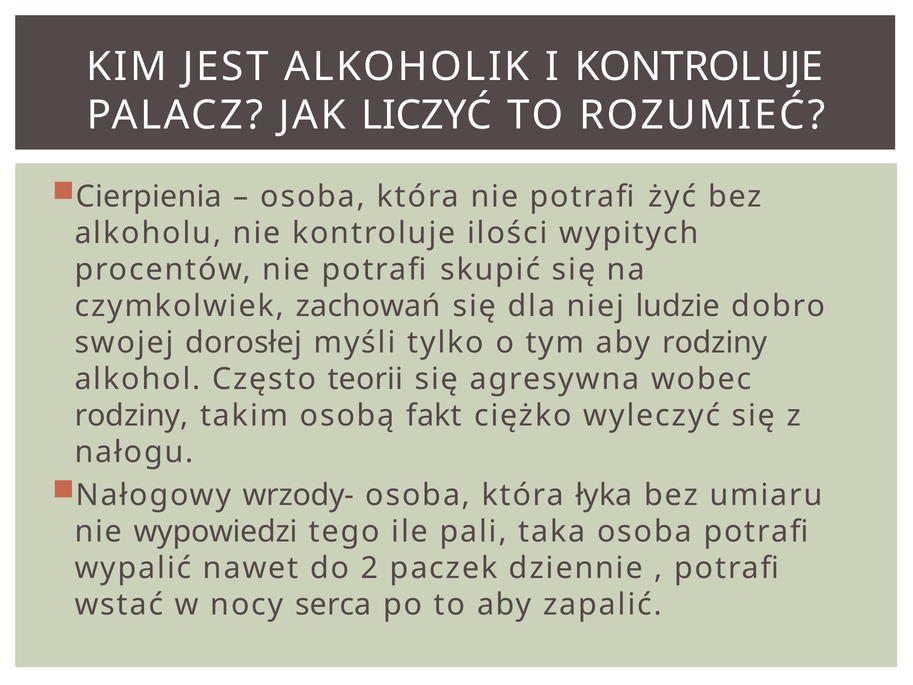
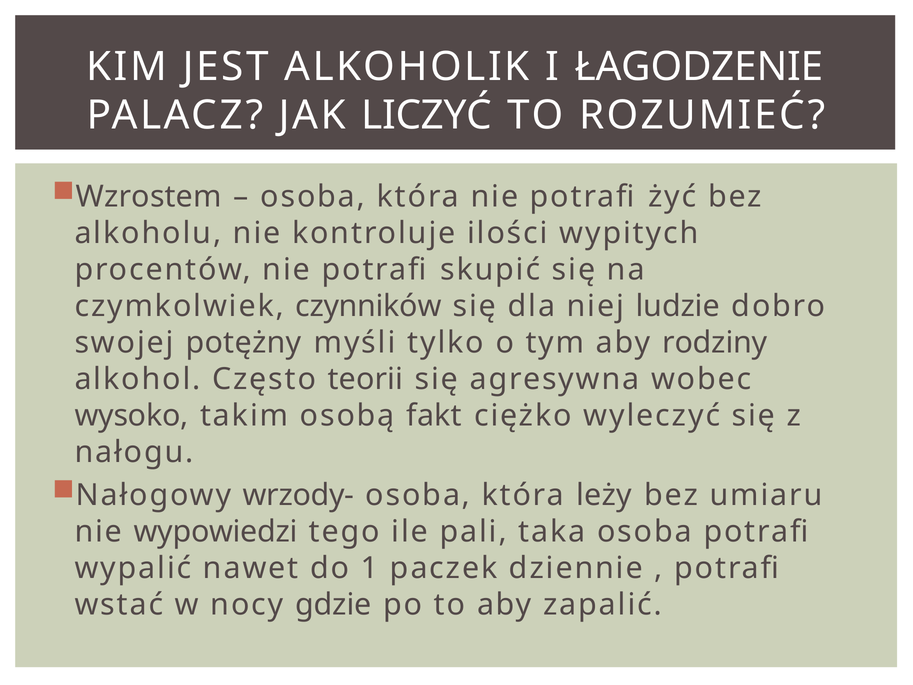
I KONTROLUJE: KONTROLUJE -> ŁAGODZENIE (699, 67)
Cierpienia: Cierpienia -> Wzrostem (149, 197)
zachowań: zachowań -> czynników (368, 306)
dorosłej: dorosłej -> potężny (244, 343)
rodziny: rodziny -> wysoko (132, 416)
łyka: łyka -> leży (604, 495)
2: 2 -> 1 (369, 568)
serca: serca -> gdzie (333, 604)
